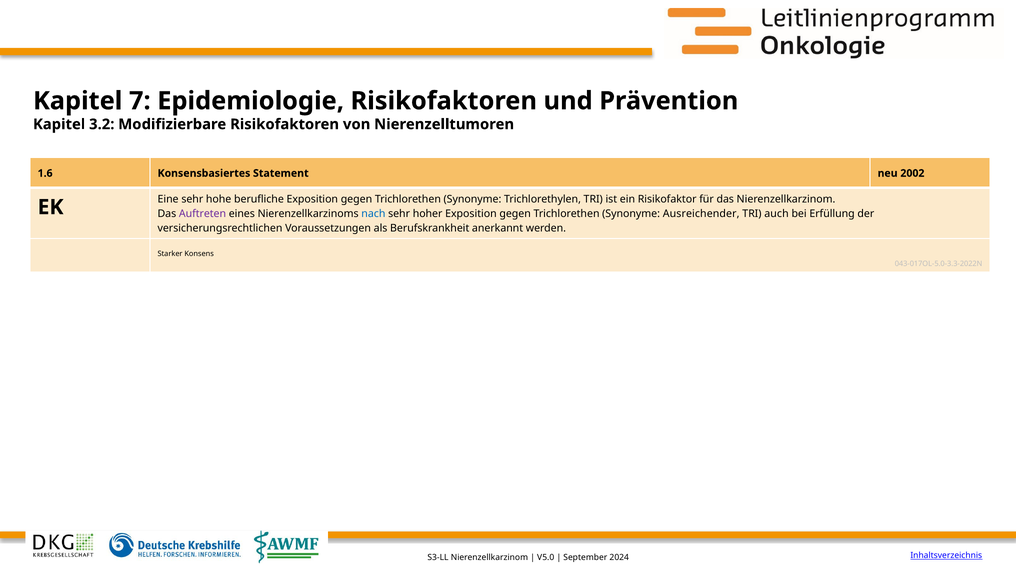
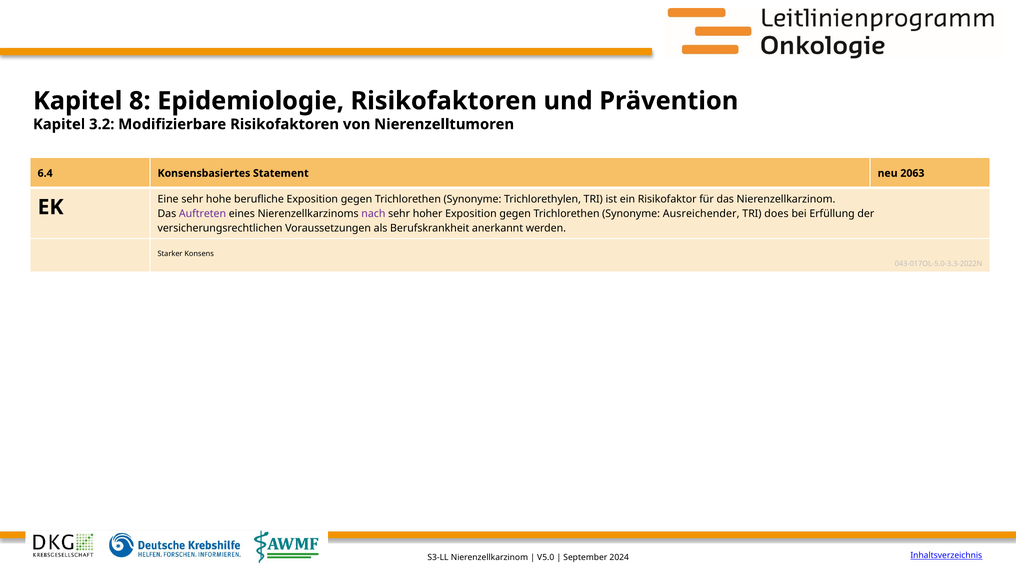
7: 7 -> 8 (140, 101)
1.6: 1.6 -> 6.4 (45, 173)
2002: 2002 -> 2063 (912, 173)
nach colour: blue -> purple (373, 213)
auch: auch -> does (776, 213)
